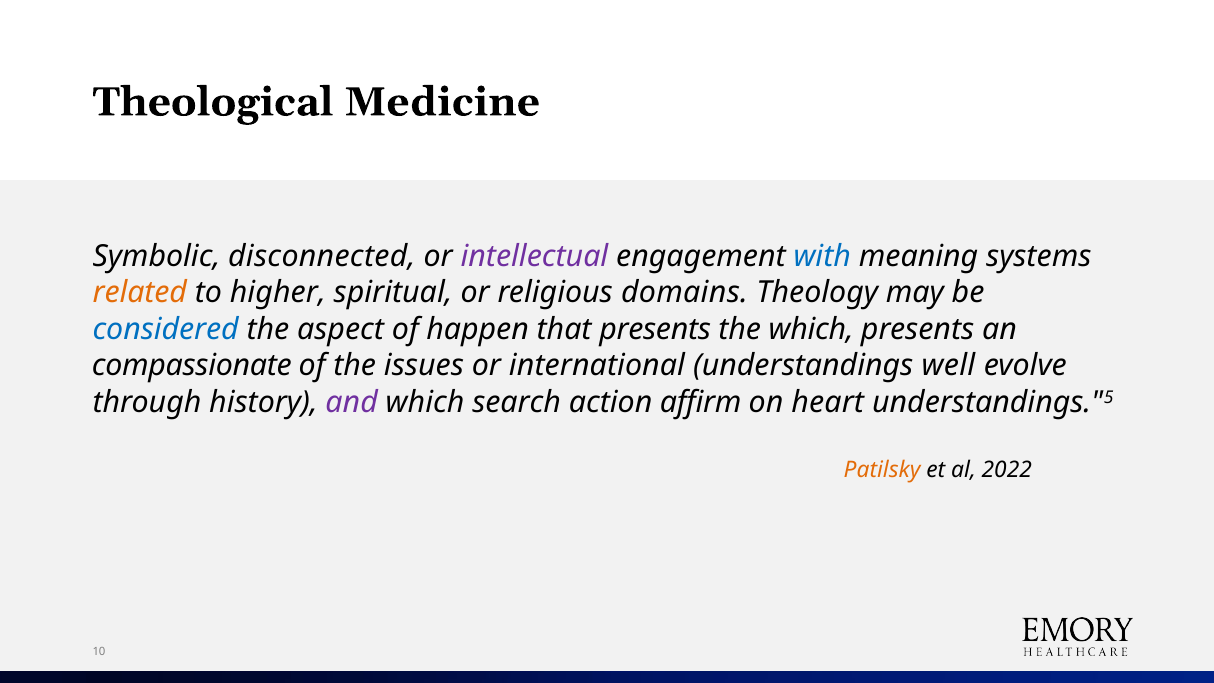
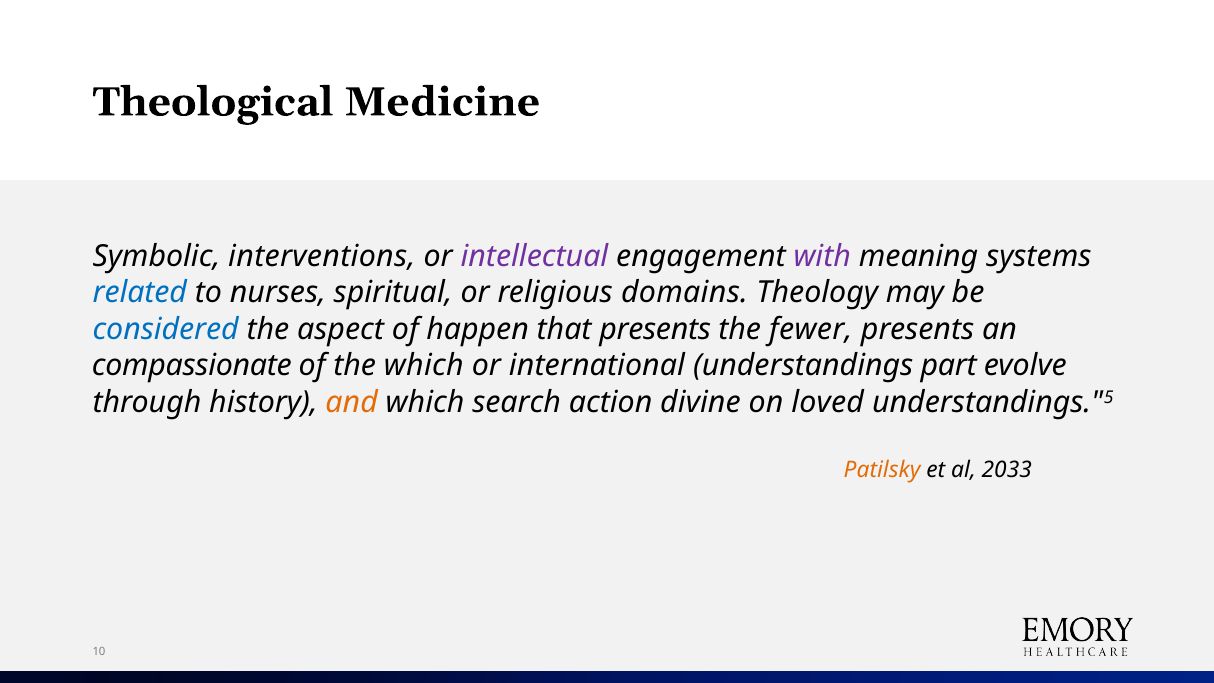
disconnected: disconnected -> interventions (322, 256)
with colour: blue -> purple (822, 256)
related colour: orange -> blue (140, 293)
higher: higher -> nurses (278, 293)
the which: which -> fewer (811, 329)
the issues: issues -> which (424, 366)
well: well -> part (949, 366)
and colour: purple -> orange (352, 402)
affirm: affirm -> divine (700, 402)
heart: heart -> loved (828, 402)
2022: 2022 -> 2033 (1007, 470)
